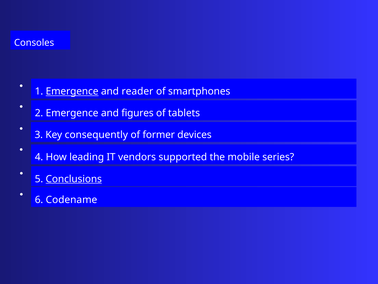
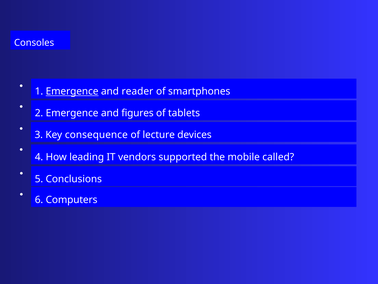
consequently: consequently -> consequence (96, 135)
former: former -> lecture (159, 135)
series: series -> called (278, 157)
Conclusions underline: present -> none (74, 179)
Codename: Codename -> Computers (72, 199)
